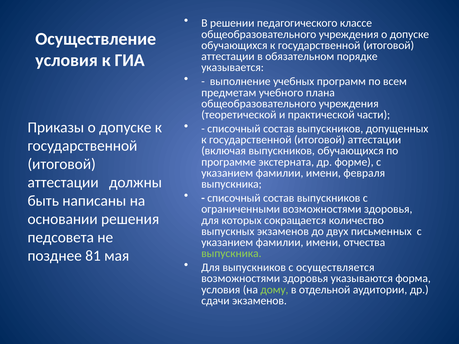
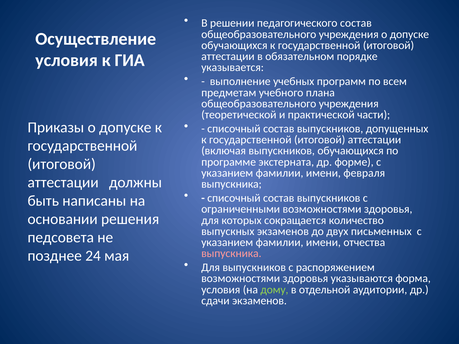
педагогического классе: классе -> состав (356, 23)
выпускника colour: light green -> pink (231, 253)
81: 81 -> 24 (93, 256)
осуществляется: осуществляется -> распоряжением (335, 268)
